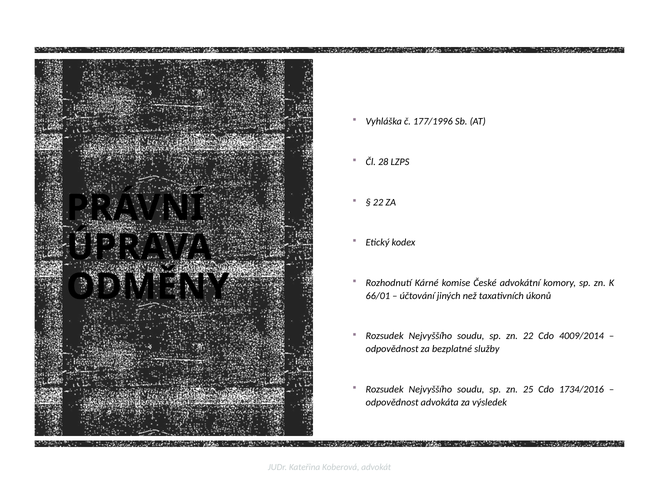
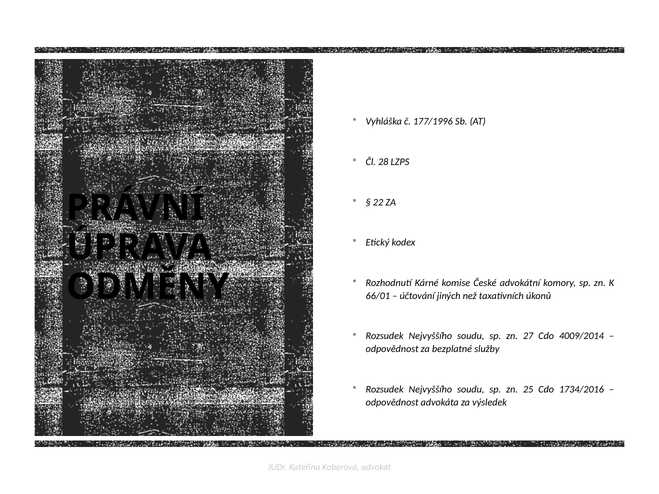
zn 22: 22 -> 27 (528, 336)
